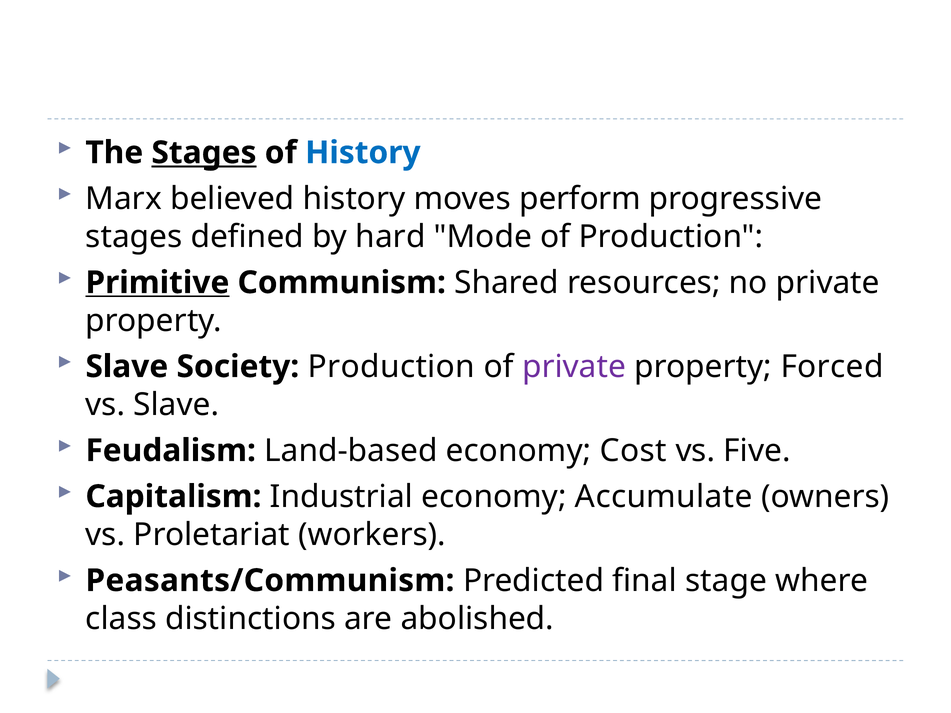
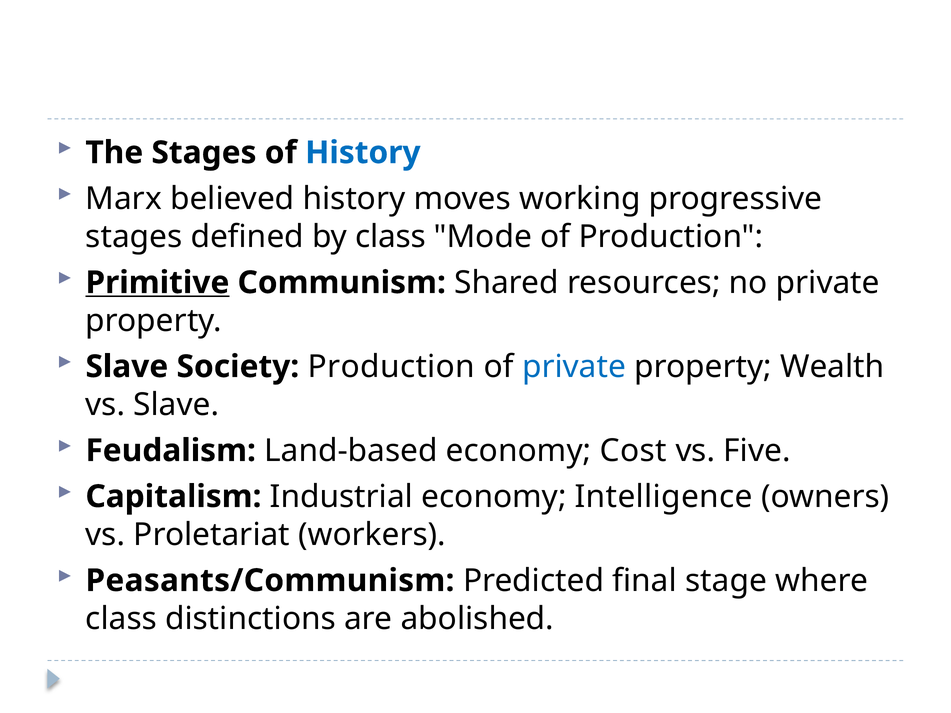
Stages underline: present -> none (204, 153)
perform: perform -> working (580, 199)
by hard: hard -> class (391, 237)
private colour: purple -> blue (574, 367)
Forced: Forced -> Wealth (832, 367)
Accumulate: Accumulate -> Intelligence (664, 497)
